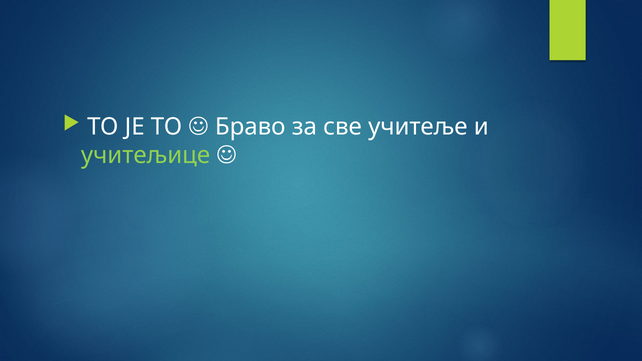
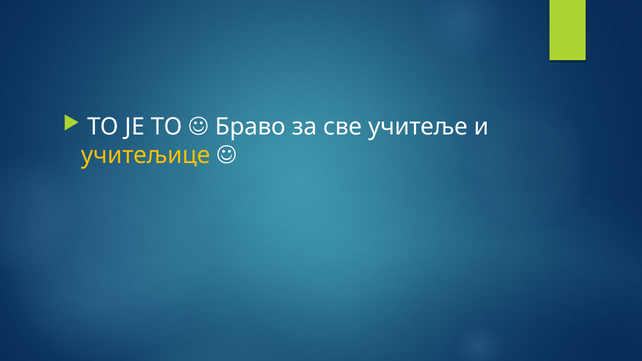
учитељице colour: light green -> yellow (146, 156)
